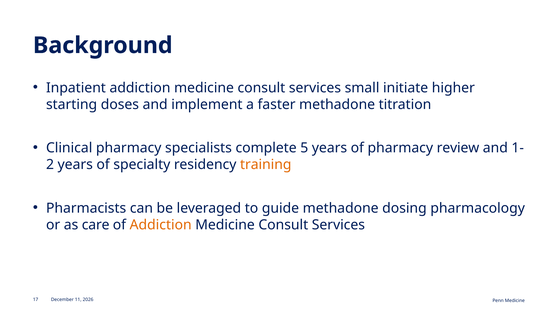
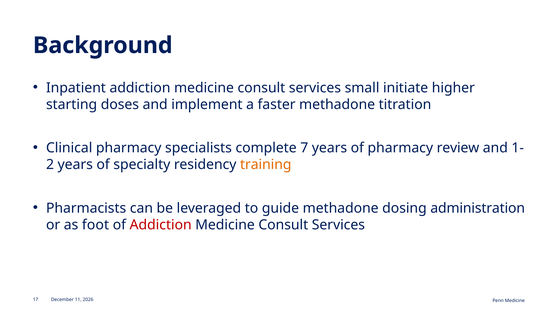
5: 5 -> 7 (304, 148)
pharmacology: pharmacology -> administration (478, 208)
care: care -> foot (96, 225)
Addiction colour: orange -> red (161, 225)
